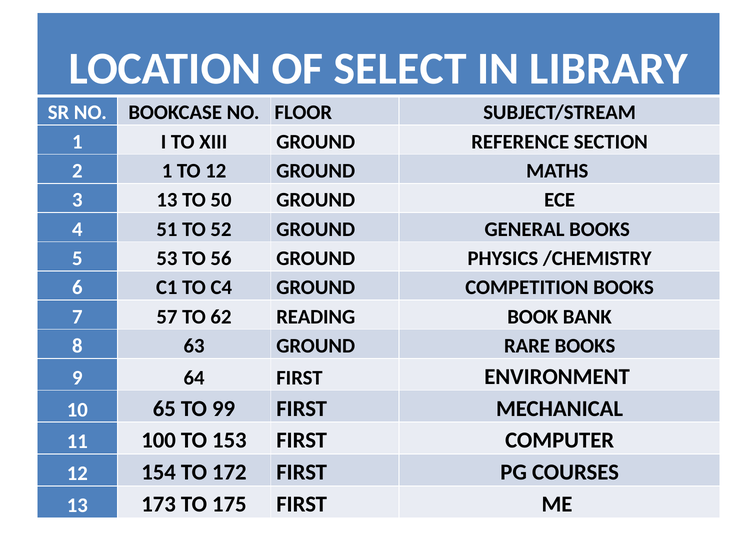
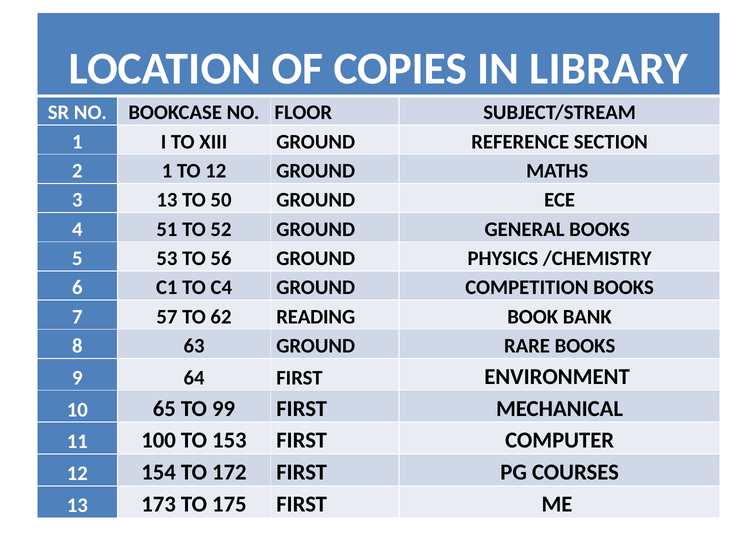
SELECT: SELECT -> COPIES (400, 69)
